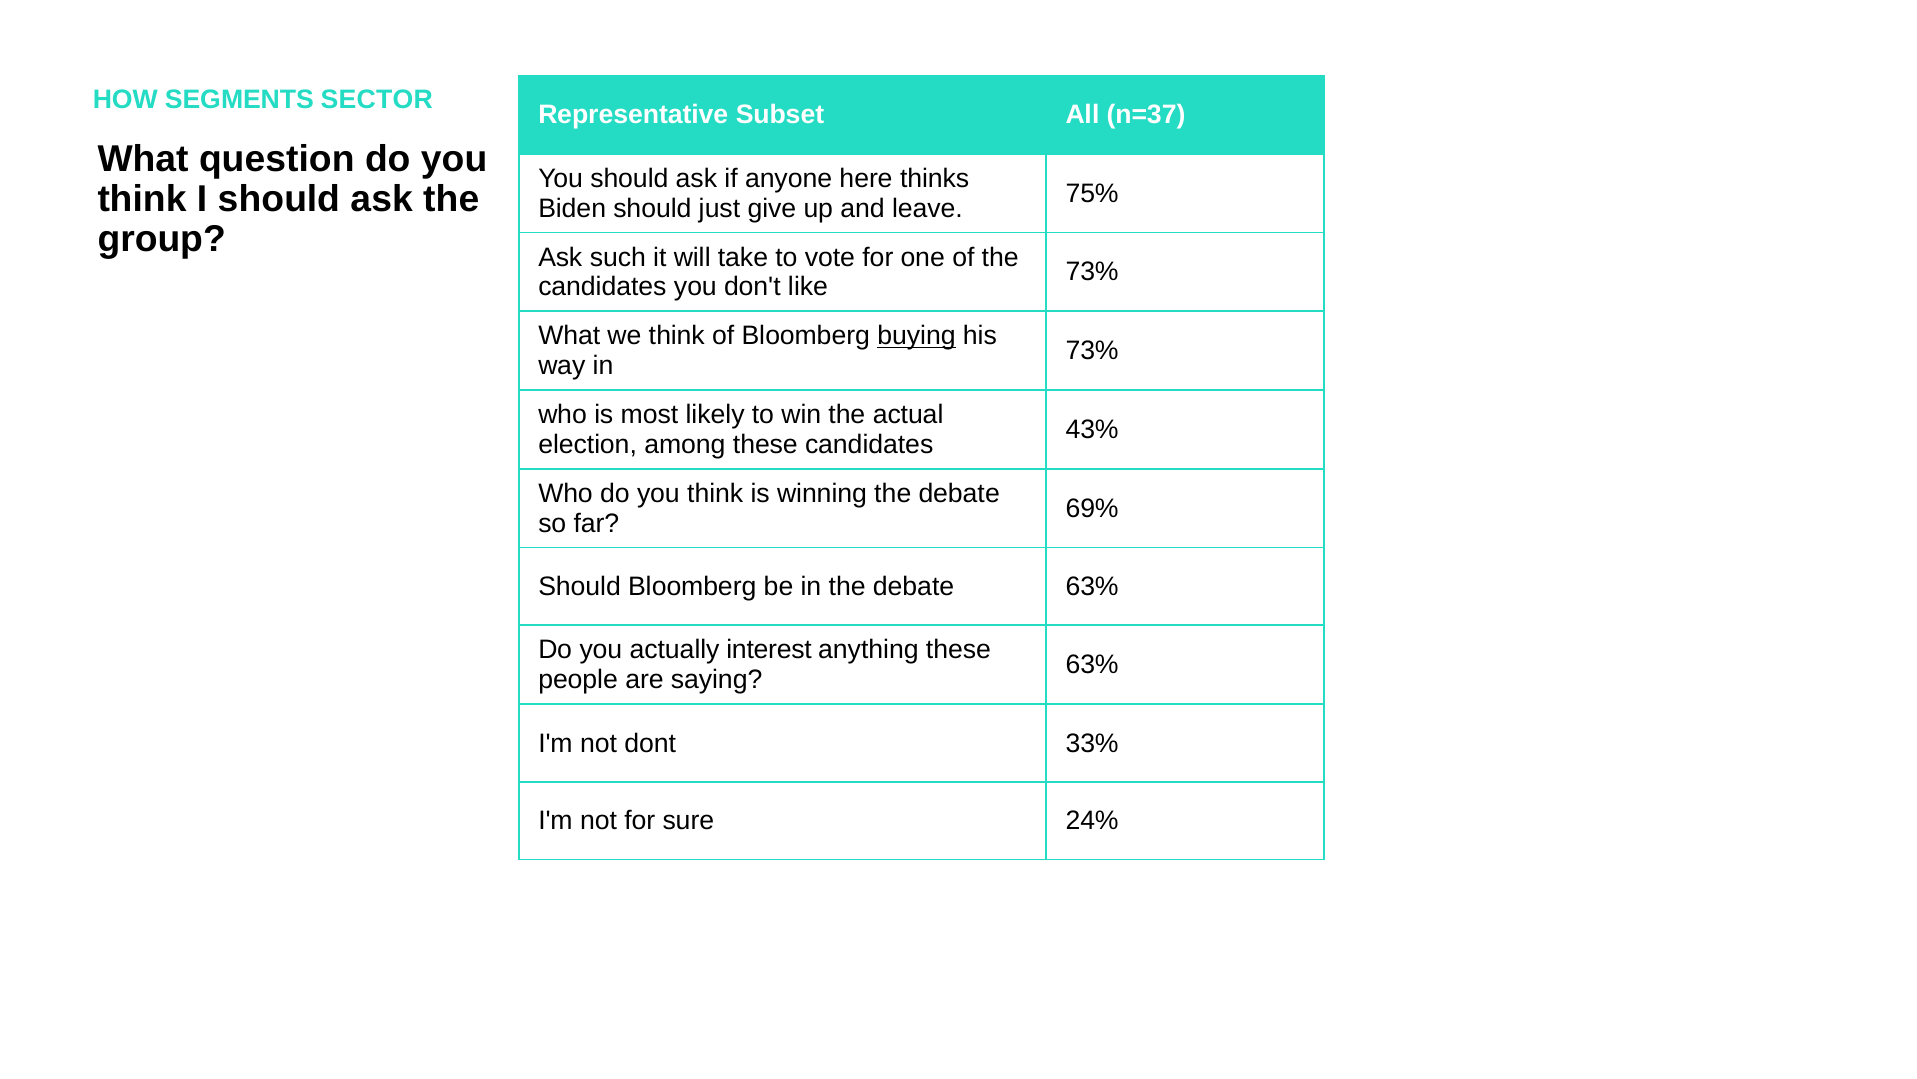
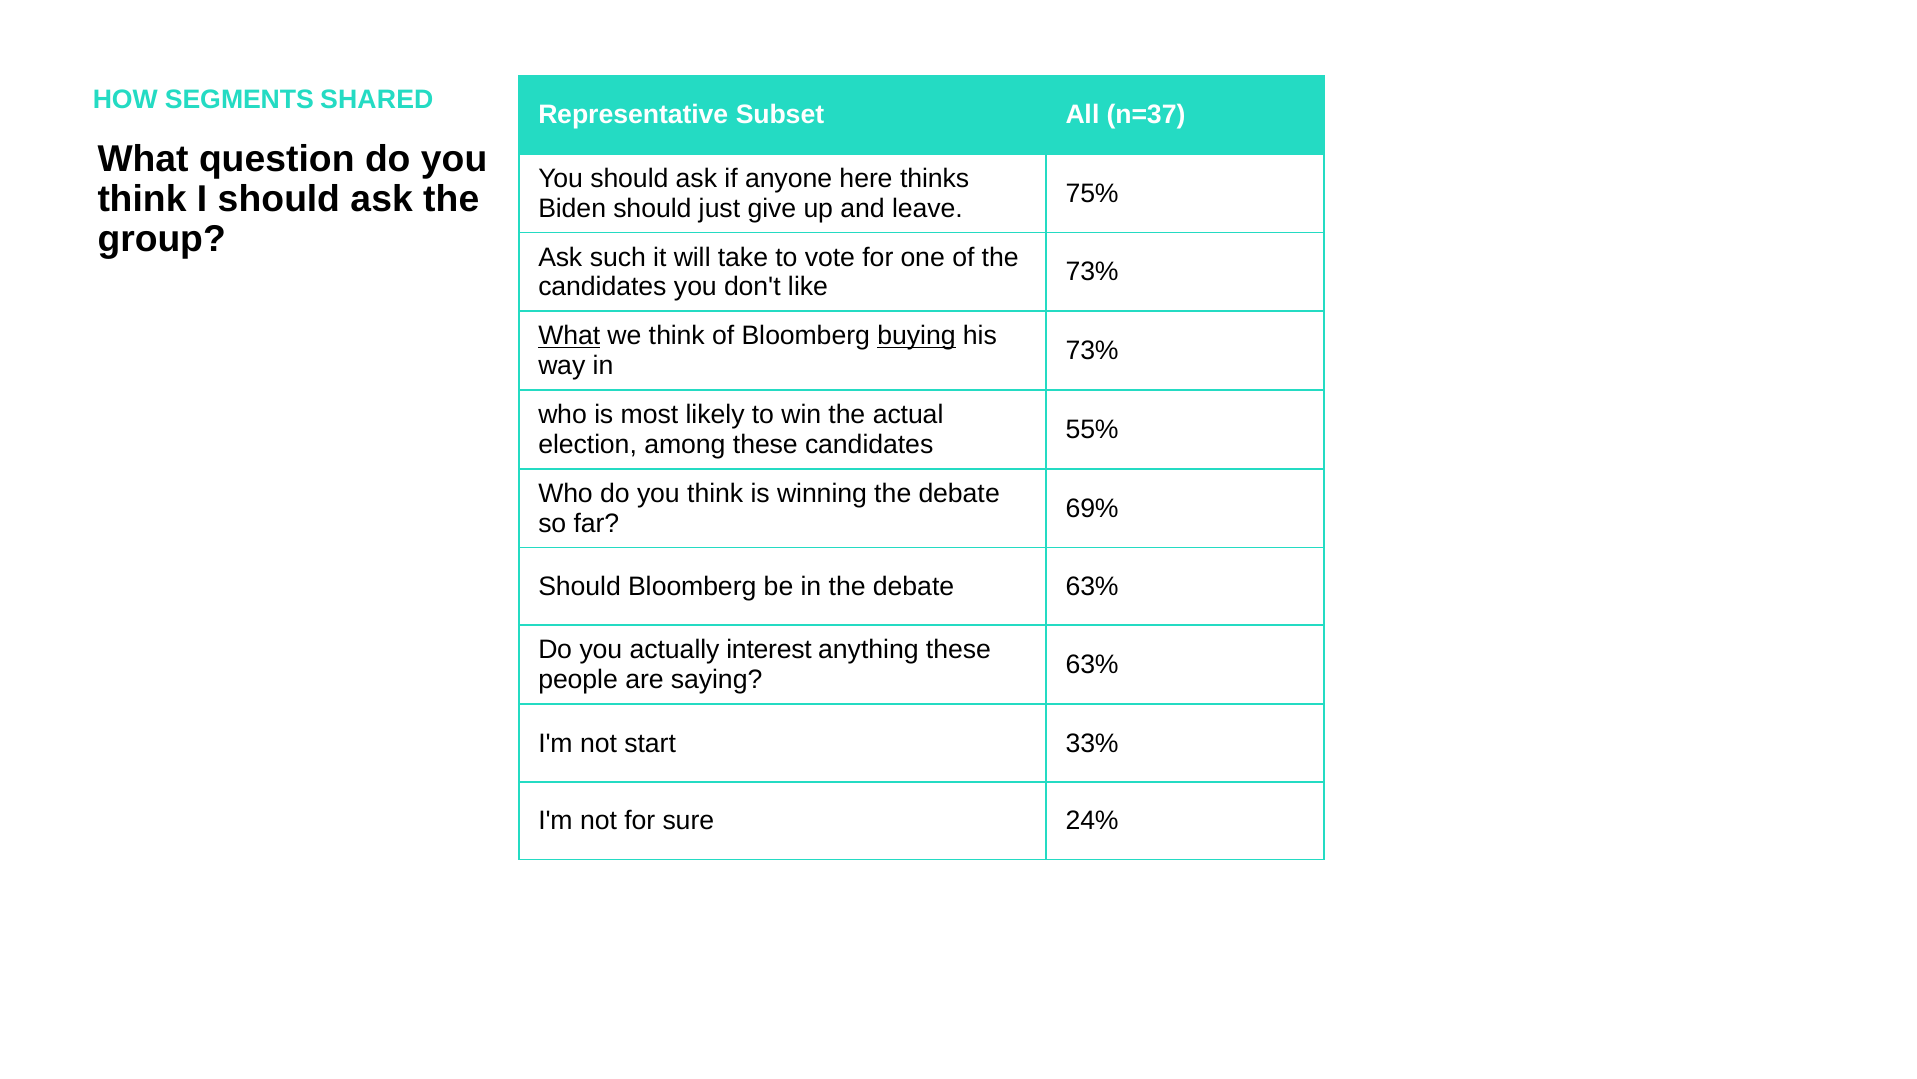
SECTOR: SECTOR -> SHARED (377, 100)
What underline: none -> present (569, 336)
43%: 43% -> 55% (1092, 429)
dont: dont -> start (650, 743)
